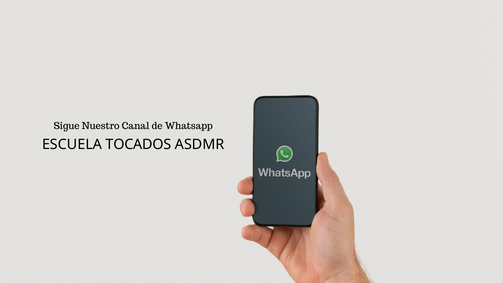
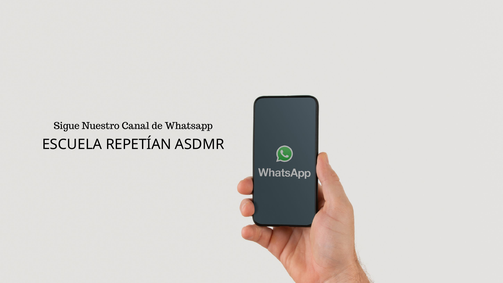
TOCADOS: TOCADOS -> REPETÍAN (139, 145)
